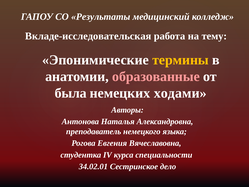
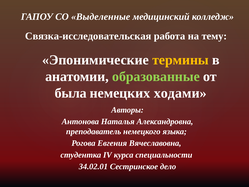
Результаты: Результаты -> Выделенные (101, 17)
Вкладе-исследовательская: Вкладе-исследовательская -> Связка-исследовательская (88, 36)
образованные colour: pink -> light green (156, 76)
